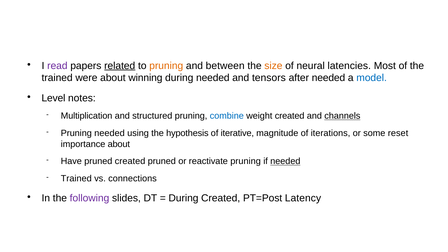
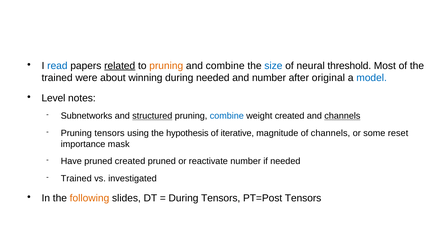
read colour: purple -> blue (57, 66)
and between: between -> combine (225, 66)
size colour: orange -> blue (273, 66)
latencies: latencies -> threshold (349, 66)
and tensors: tensors -> number (269, 78)
after needed: needed -> original (328, 78)
Multiplication: Multiplication -> Subnetworks (87, 116)
structured underline: none -> present (152, 116)
Pruning needed: needed -> tensors (109, 133)
of iterations: iterations -> channels (330, 133)
importance about: about -> mask (119, 144)
reactivate pruning: pruning -> number (246, 161)
needed underline: present -> none (285, 161)
connections: connections -> investigated (133, 178)
following colour: purple -> orange (90, 198)
During Created: Created -> Tensors (221, 198)
PT=Post Latency: Latency -> Tensors (303, 198)
